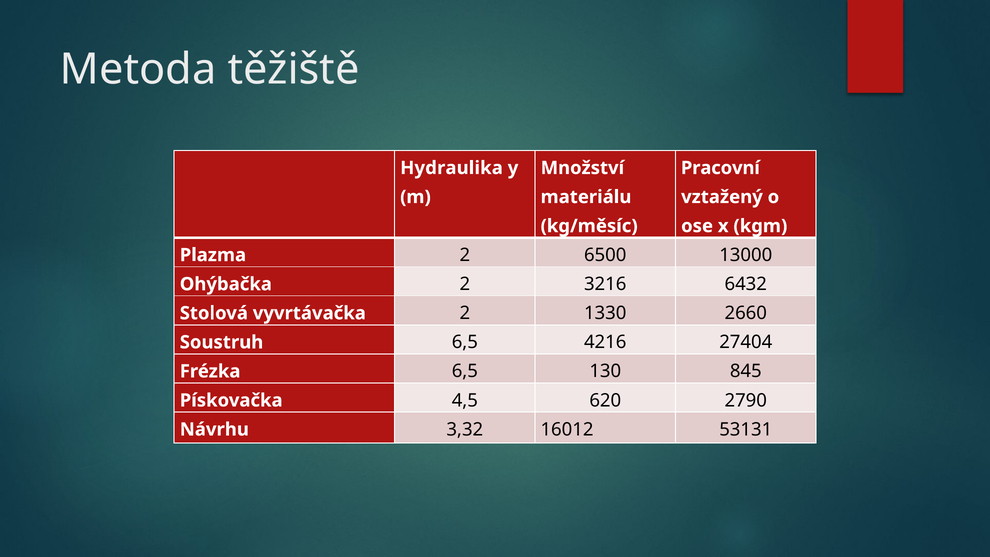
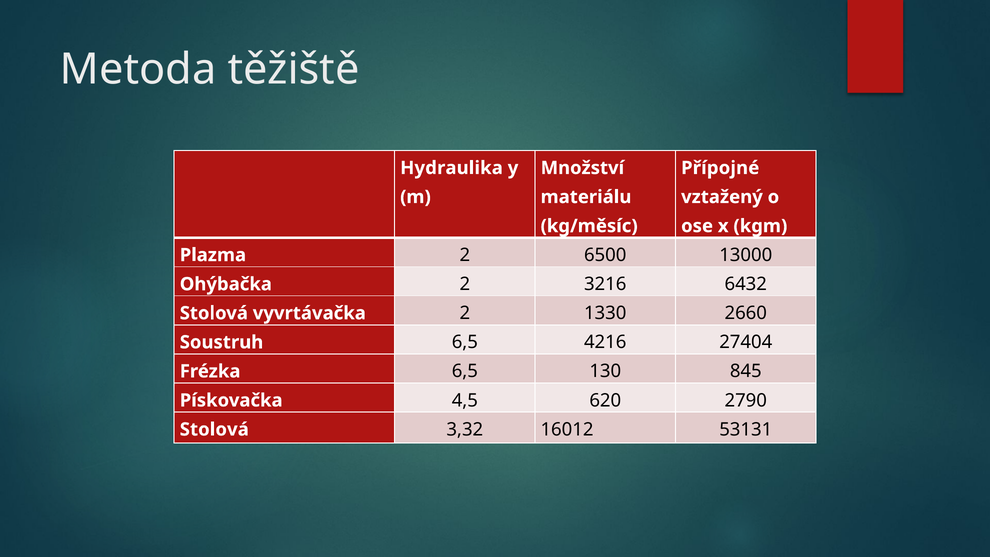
Pracovní: Pracovní -> Přípojné (720, 168)
Návrhu: Návrhu -> Stolová (214, 429)
